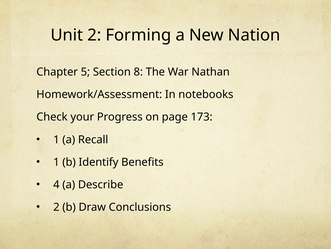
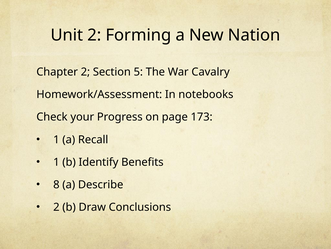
Chapter 5: 5 -> 2 (85, 72)
8: 8 -> 5 (138, 72)
Nathan: Nathan -> Cavalry (211, 72)
4: 4 -> 8 (56, 184)
